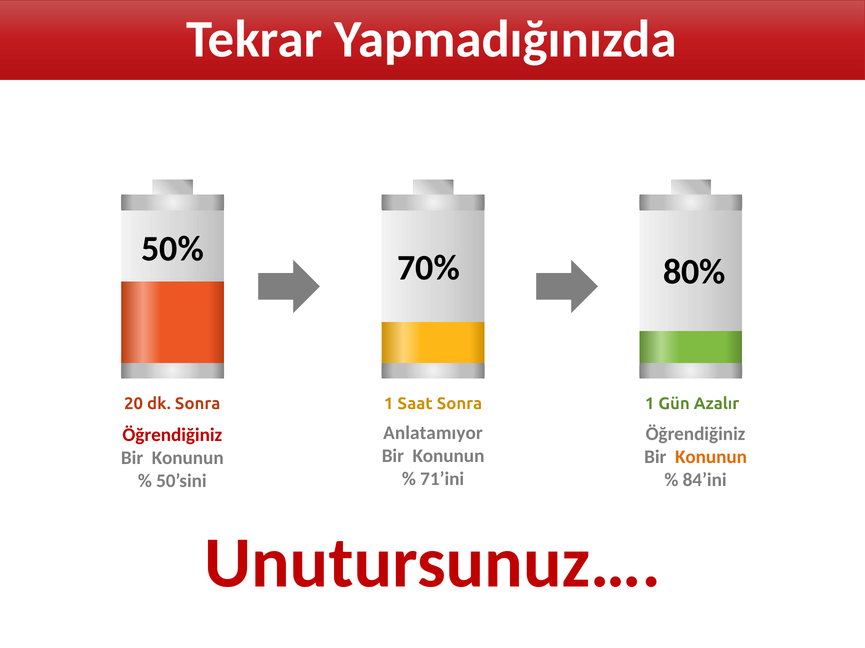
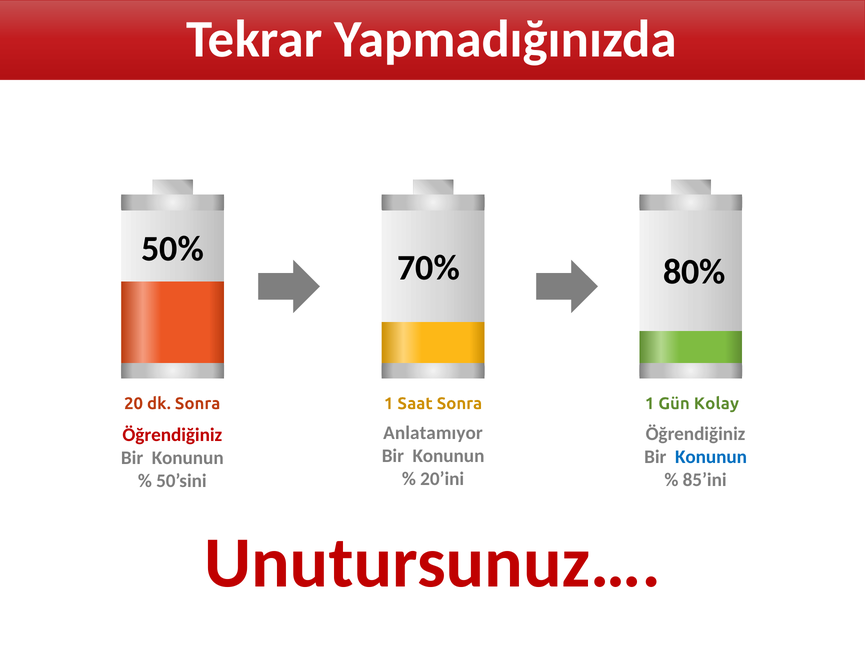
Azalır: Azalır -> Kolay (716, 404)
Konunun colour: orange -> blue (711, 457)
71’ini: 71’ini -> 20’ini (442, 479)
84’ini: 84’ini -> 85’ini (705, 481)
